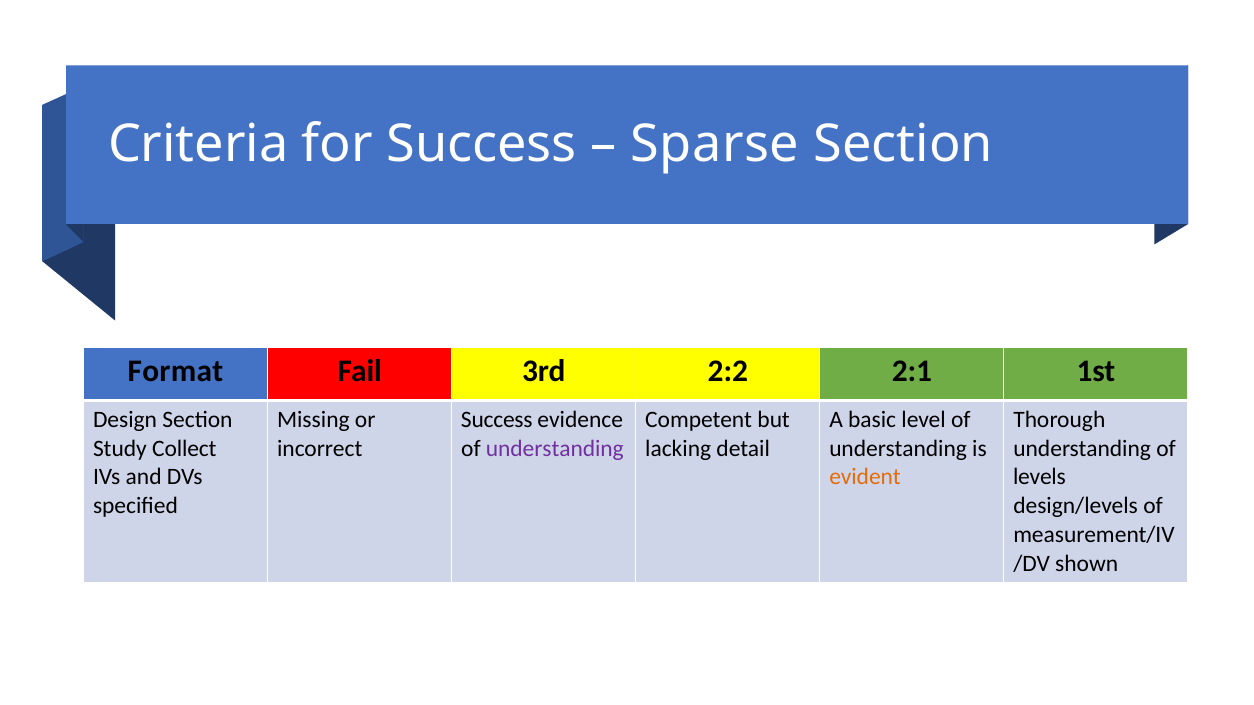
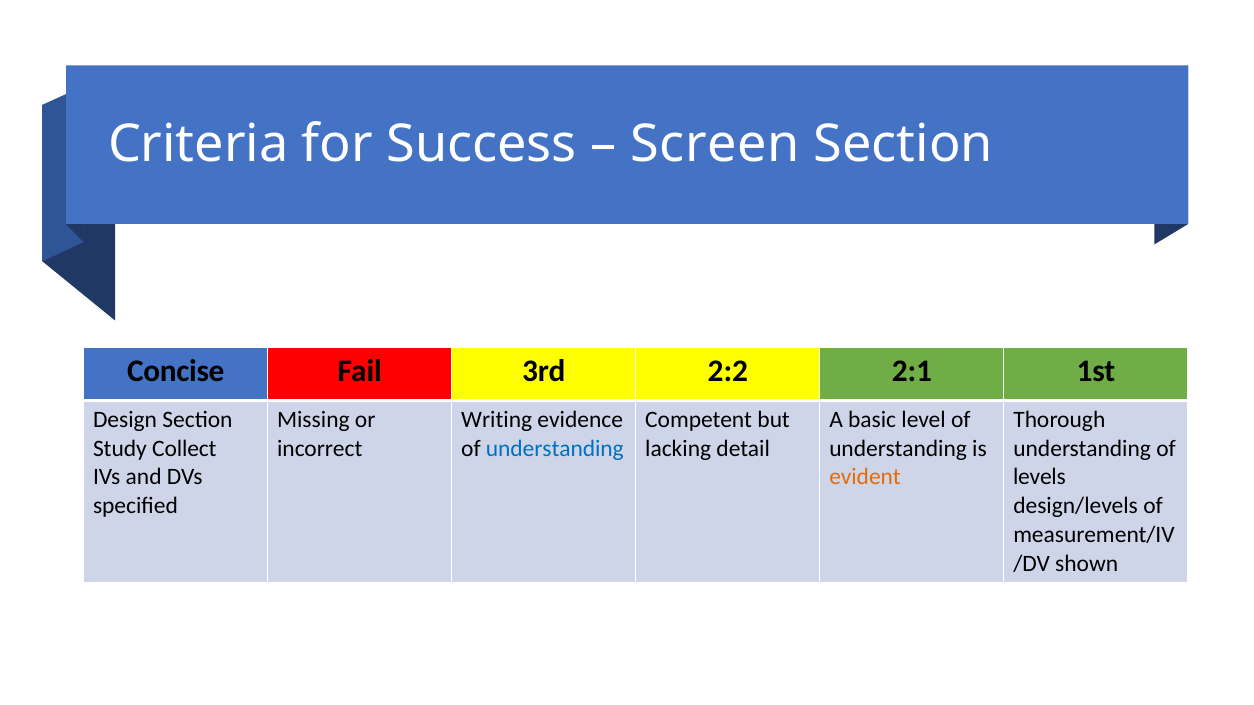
Sparse: Sparse -> Screen (715, 144)
Format: Format -> Concise (176, 372)
Success: Success -> Writing (497, 420)
understanding colour: purple -> blue (555, 449)
